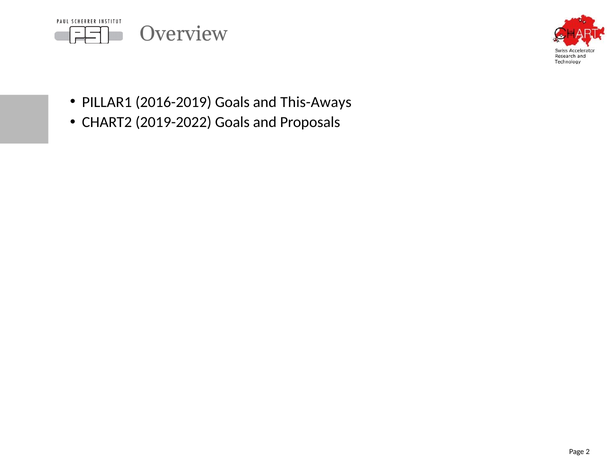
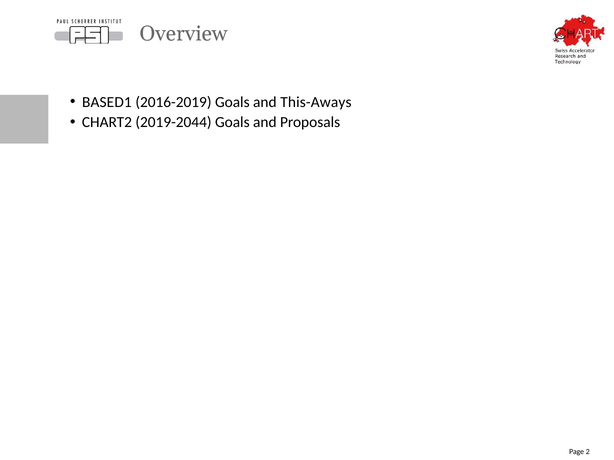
PILLAR1: PILLAR1 -> BASED1 (107, 102)
2019-2022: 2019-2022 -> 2019-2044 (173, 122)
